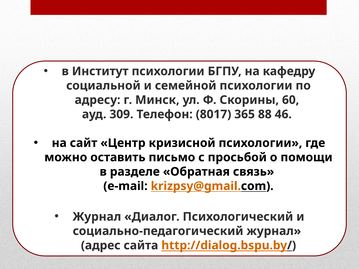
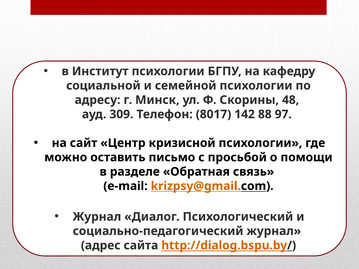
60: 60 -> 48 (291, 100)
365: 365 -> 142 (245, 114)
46: 46 -> 97 (283, 114)
